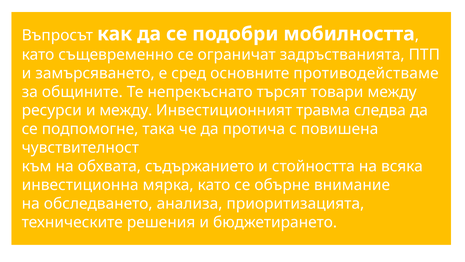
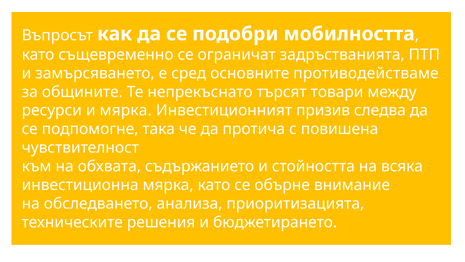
и между: между -> мярка (126, 110)
травма: травма -> призив (323, 110)
